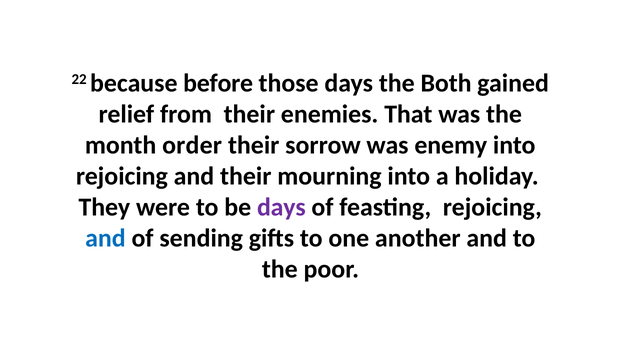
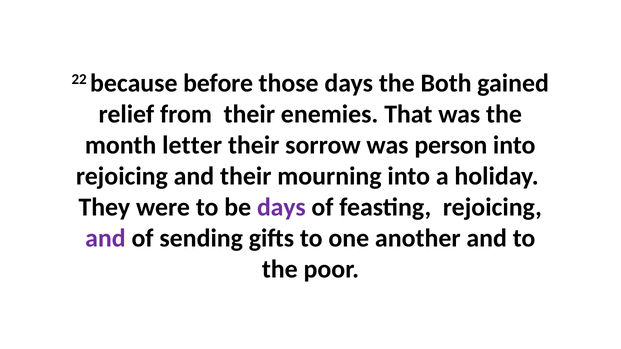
order: order -> letter (192, 145)
enemy: enemy -> person (451, 145)
and colour: blue -> purple (105, 239)
